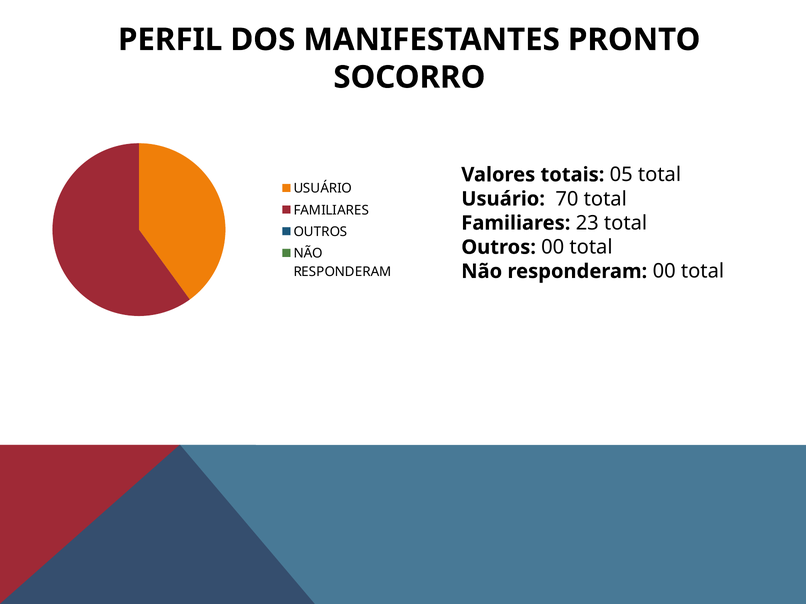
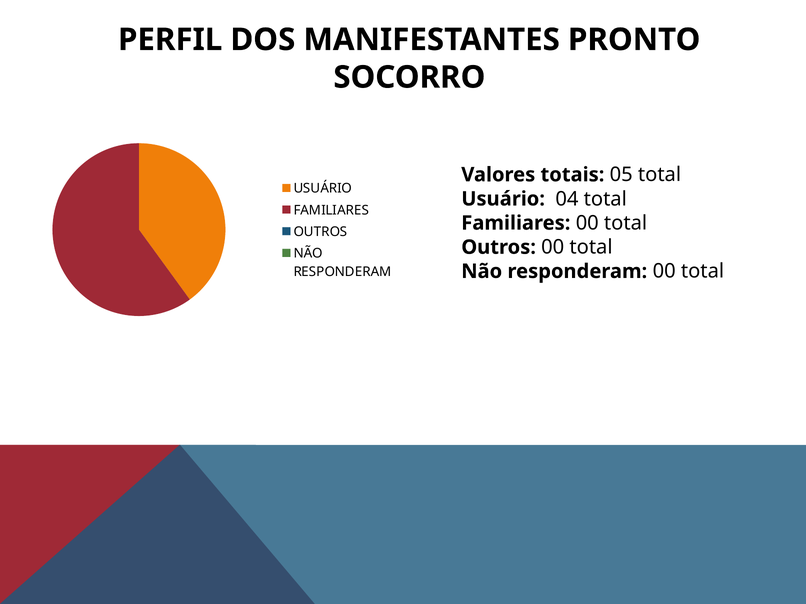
70: 70 -> 04 (567, 199)
Familiares 23: 23 -> 00 (587, 223)
